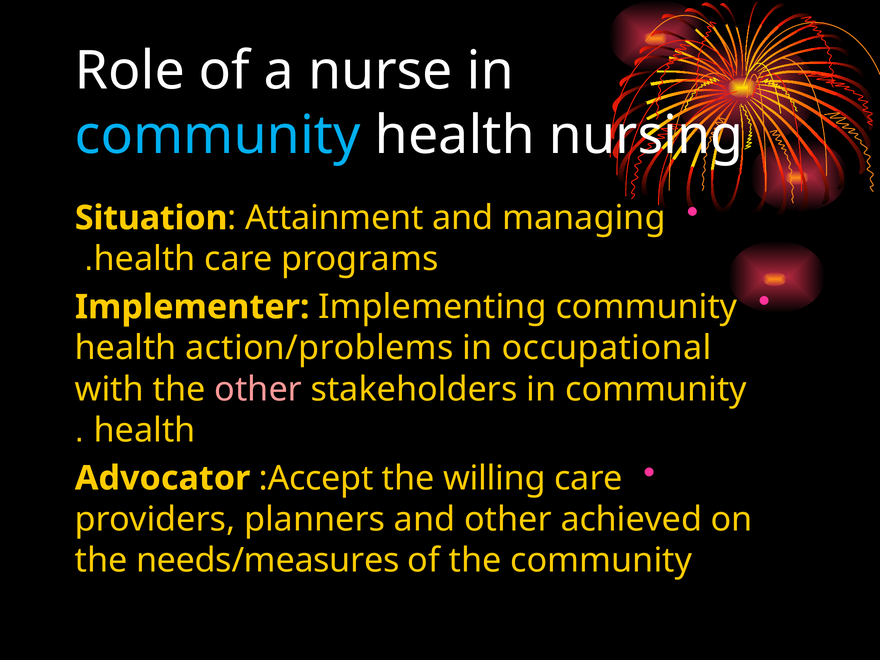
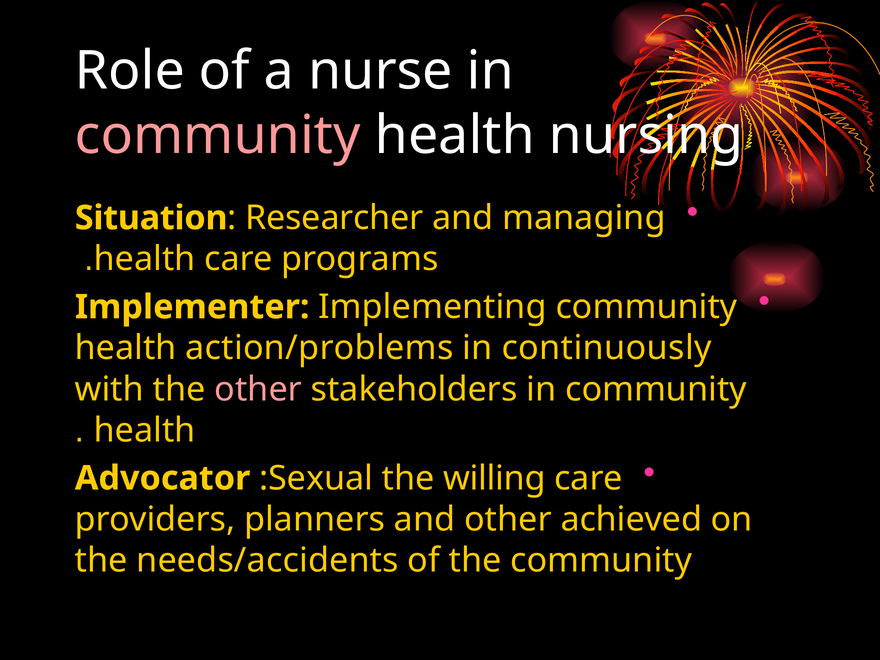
community colour: light blue -> pink (218, 135)
Attainment: Attainment -> Researcher (334, 218)
occupational: occupational -> continuously (607, 348)
:Accept: :Accept -> :Sexual (316, 478)
needs/measures: needs/measures -> needs/accidents (267, 560)
